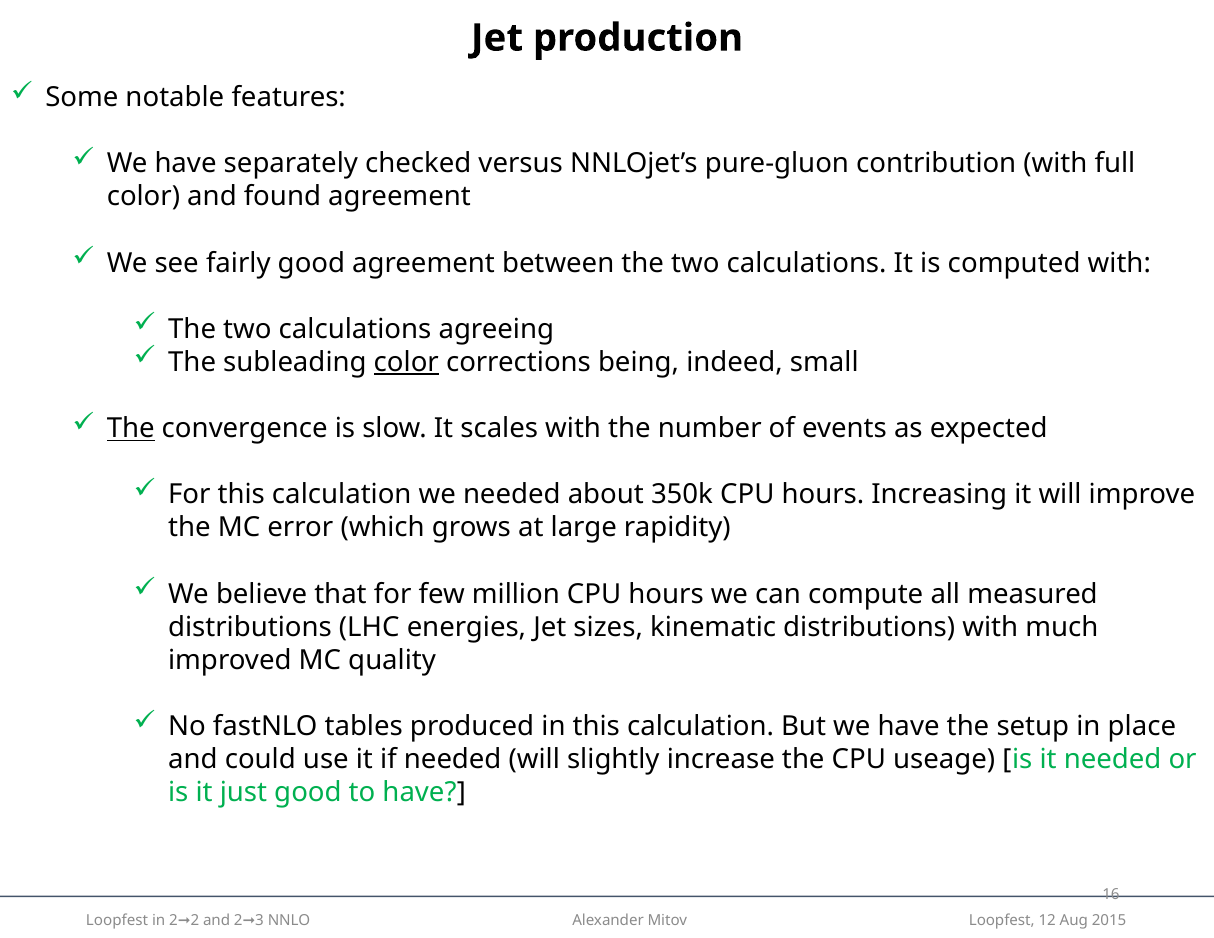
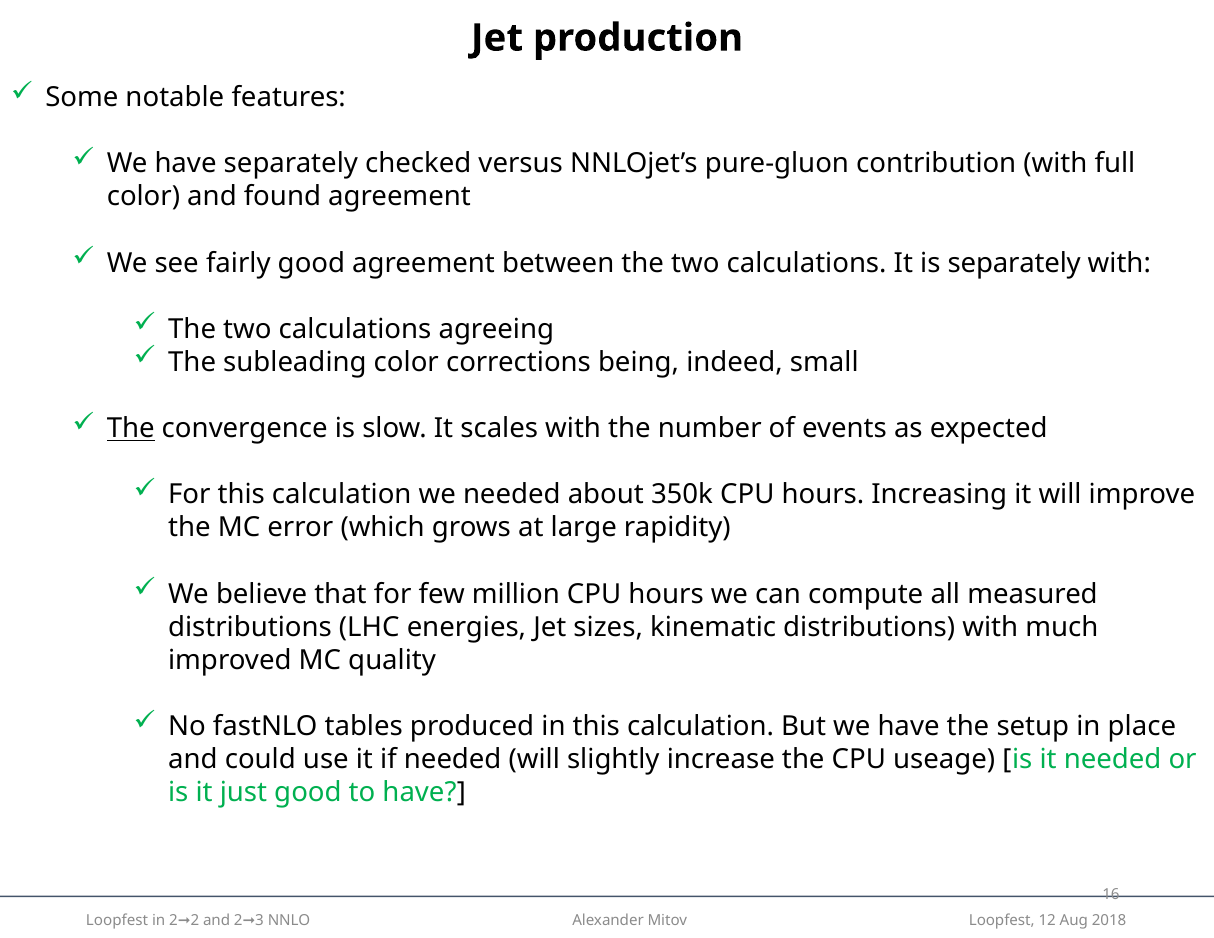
is computed: computed -> separately (1014, 263)
color underline: present -> none (406, 362)
2015: 2015 -> 2018 (1109, 920)
